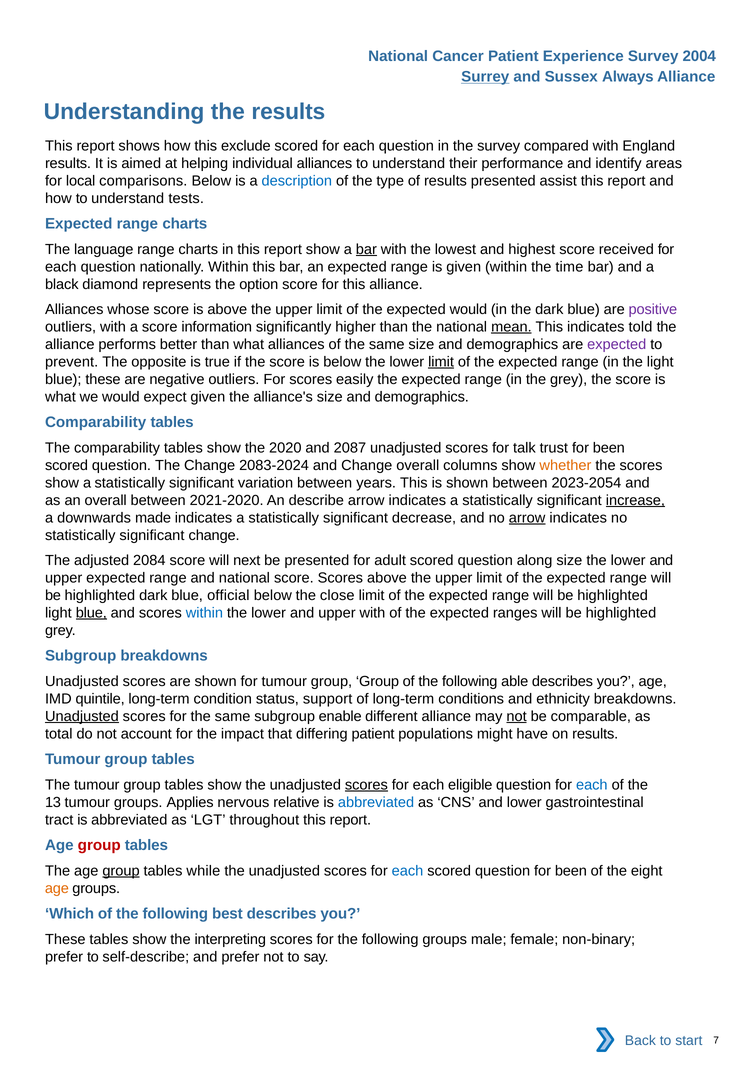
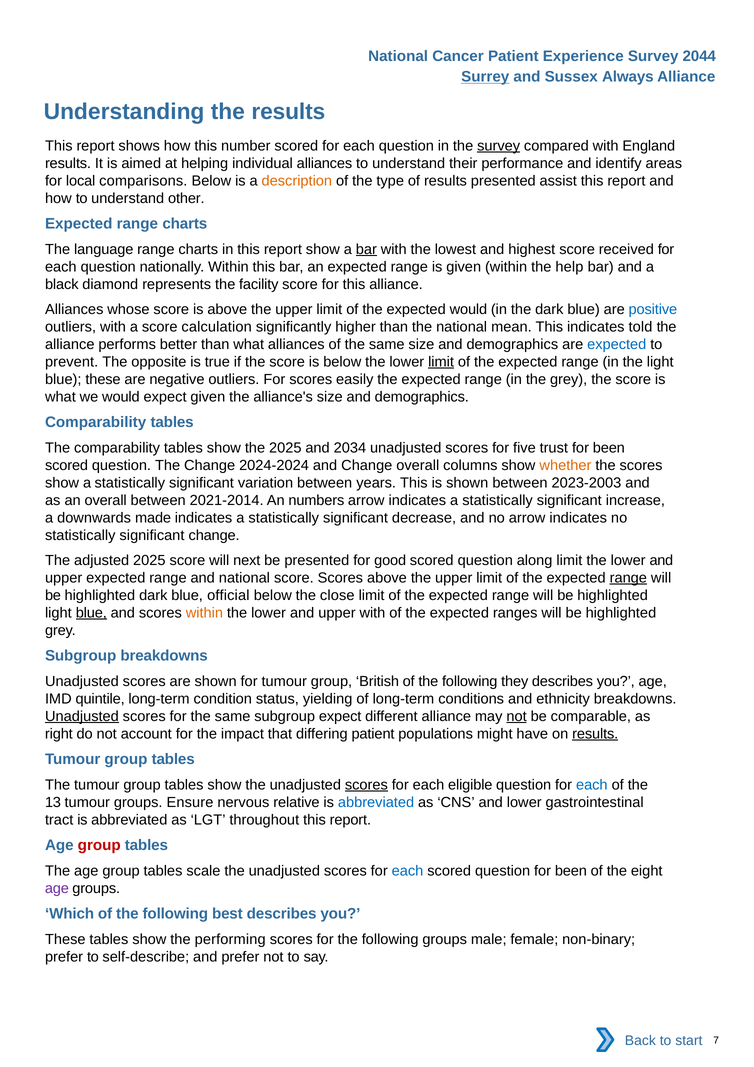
2004: 2004 -> 2044 (699, 56)
exclude: exclude -> number (246, 146)
survey underline: none -> present (499, 146)
description colour: blue -> orange (297, 181)
tests: tests -> other (186, 198)
time: time -> help (569, 267)
option: option -> facility (259, 284)
positive colour: purple -> blue (653, 309)
information: information -> calculation (217, 327)
mean underline: present -> none (511, 327)
expected colour: purple -> blue (617, 344)
the 2020: 2020 -> 2025 (285, 448)
2087: 2087 -> 2034 (350, 448)
talk: talk -> five (524, 448)
2083-2024: 2083-2024 -> 2024-2024 (274, 465)
2023-2054: 2023-2054 -> 2023-2003 (586, 483)
2021-2020: 2021-2020 -> 2021-2014 (227, 500)
describe: describe -> numbers (316, 500)
increase underline: present -> none (635, 500)
arrow underline: present -> none (527, 518)
adjusted 2084: 2084 -> 2025 (149, 560)
adult: adult -> good (390, 560)
along size: size -> limit (569, 560)
range underline: none -> present (628, 578)
within colour: blue -> orange (204, 613)
group Group: Group -> British (378, 681)
able: able -> they (515, 681)
support: support -> yielding (328, 699)
subgroup enable: enable -> expect (340, 716)
total: total -> right (59, 734)
results underline: none -> present (595, 734)
Applies: Applies -> Ensure (190, 802)
group underline: present -> none (121, 871)
while: while -> scale (203, 871)
age colour: orange -> purple (57, 888)
interpreting: interpreting -> performing (230, 939)
